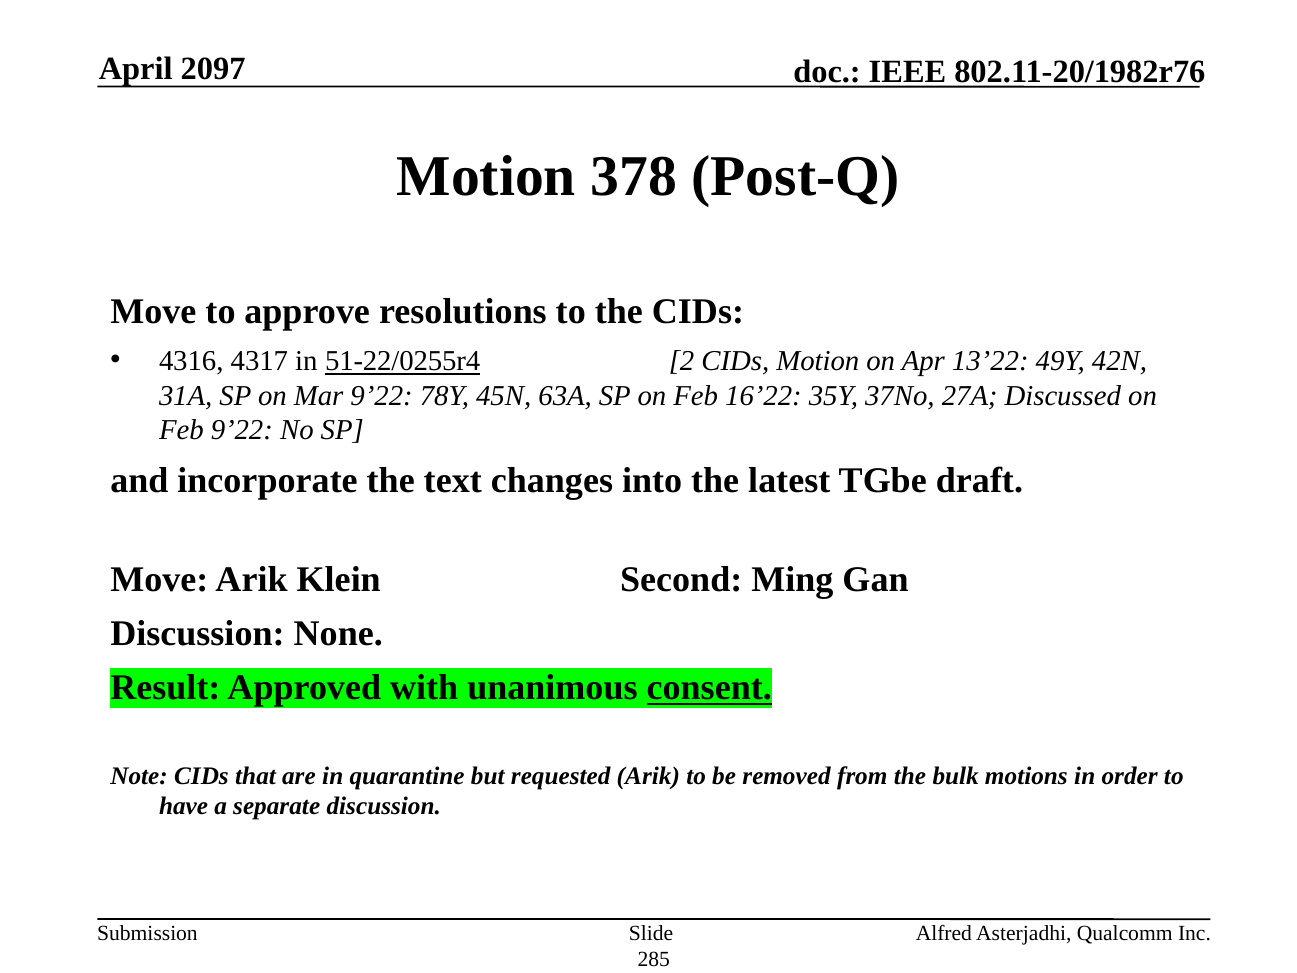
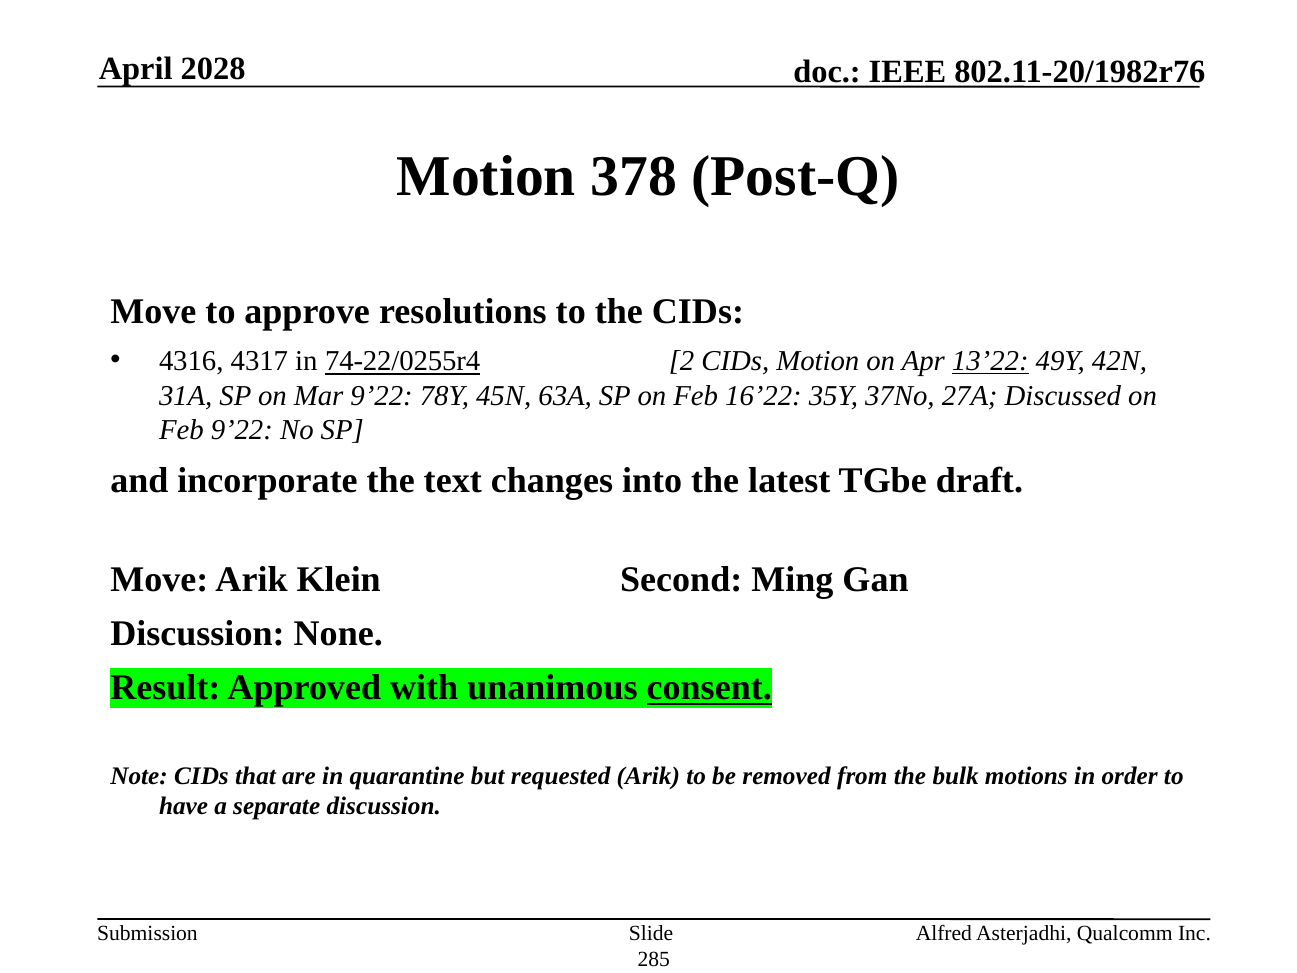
2097: 2097 -> 2028 (213, 69)
51-22/0255r4: 51-22/0255r4 -> 74-22/0255r4 (403, 361)
13’22 underline: none -> present (990, 361)
